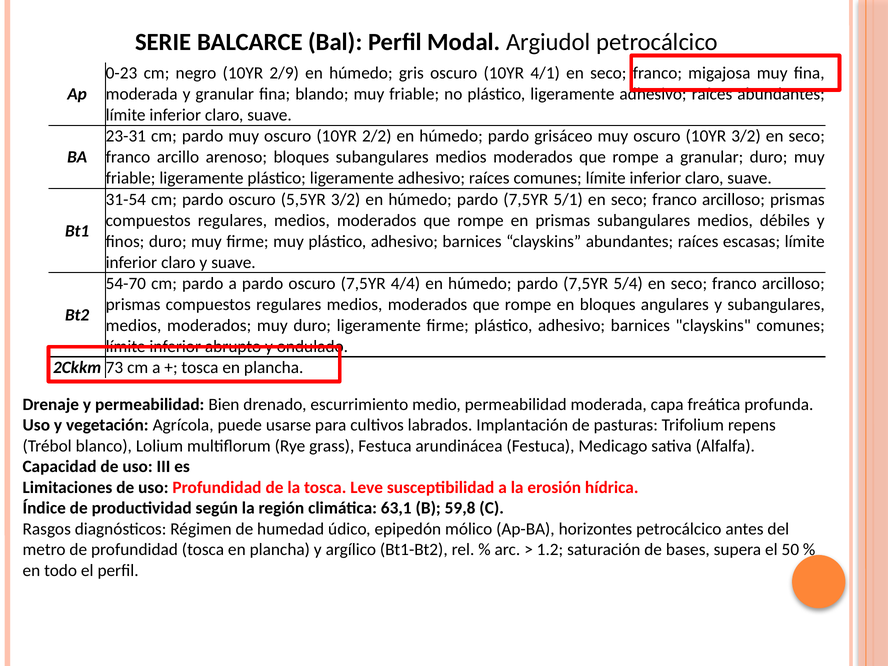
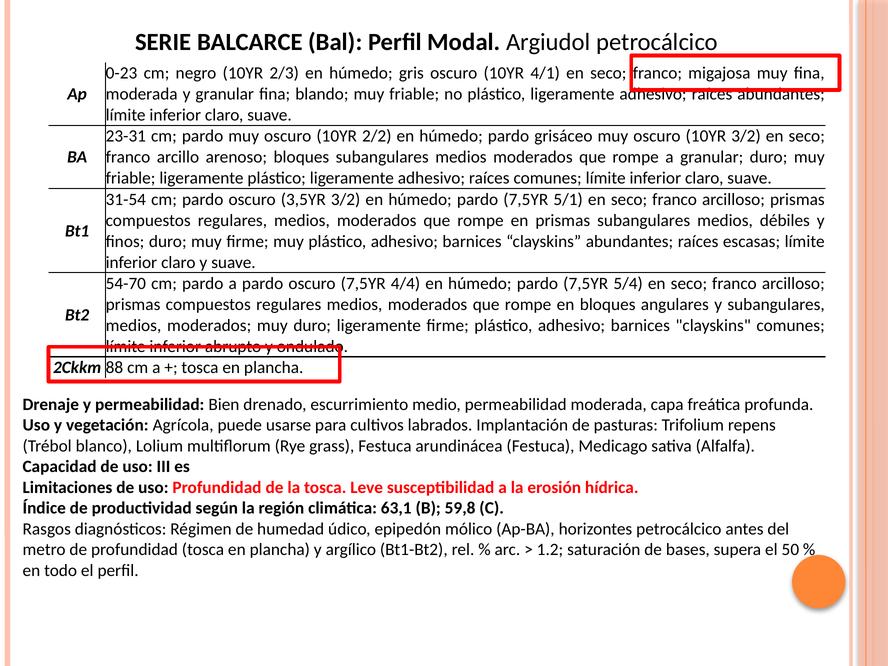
2/9: 2/9 -> 2/3 (284, 73)
5,5YR: 5,5YR -> 3,5YR (303, 199)
73: 73 -> 88 (114, 367)
